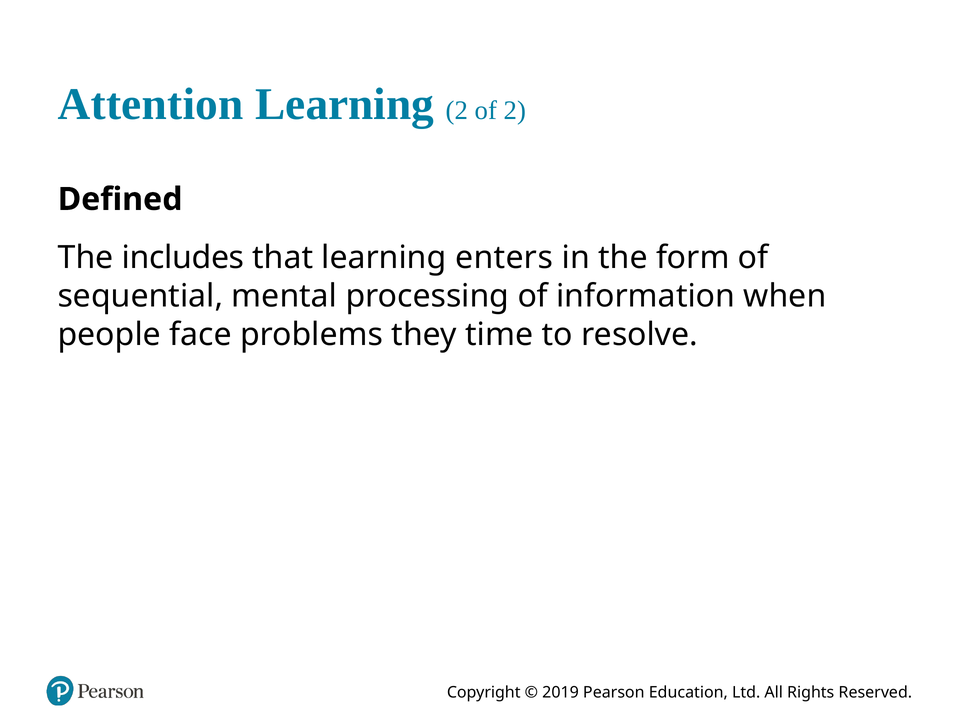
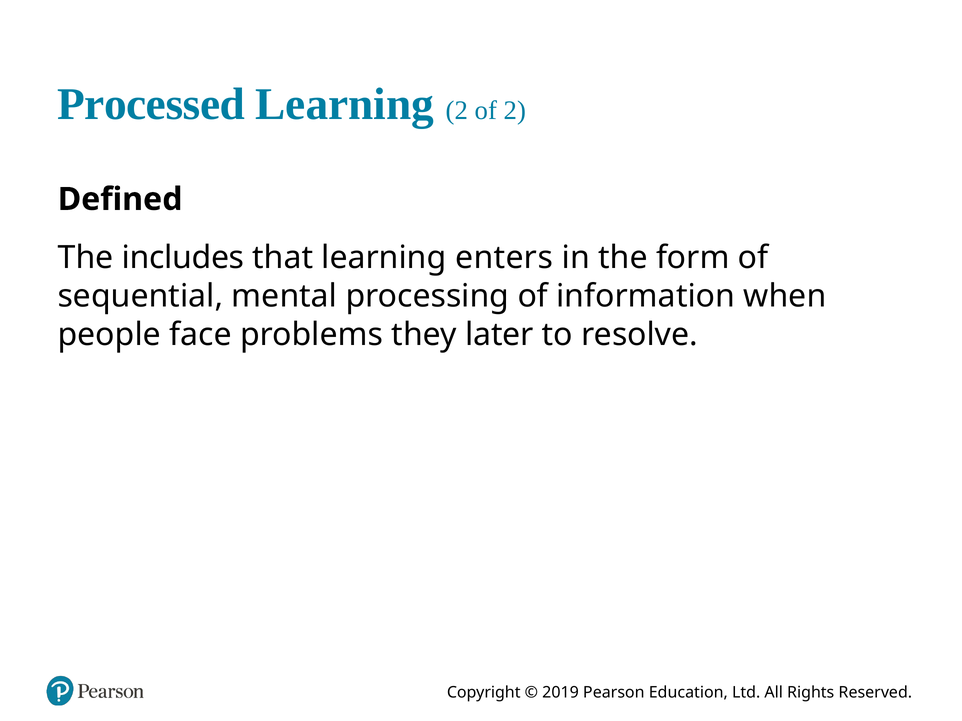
Attention: Attention -> Processed (151, 104)
time: time -> later (499, 335)
